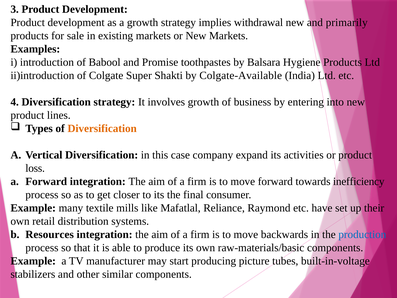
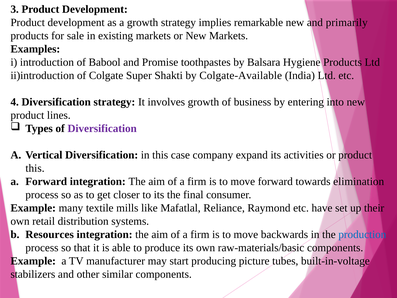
withdrawal: withdrawal -> remarkable (259, 23)
Diversification colour: orange -> purple (102, 128)
loss: loss -> this (35, 168)
inefficiency: inefficiency -> elimination (359, 181)
